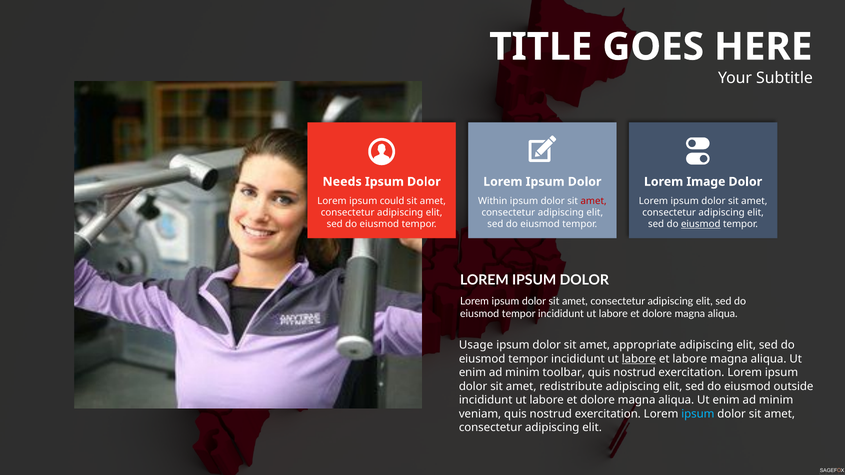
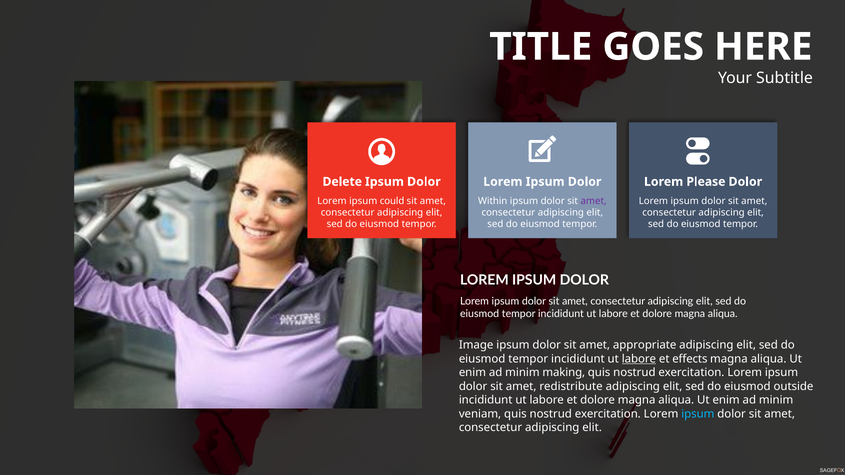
Needs: Needs -> Delete (342, 182)
Image: Image -> Please (706, 182)
amet colour: red -> purple (594, 201)
eiusmod underline: present -> none (701, 224)
Usage: Usage -> Image (476, 345)
et labore: labore -> effects (690, 359)
toolbar: toolbar -> making (564, 373)
